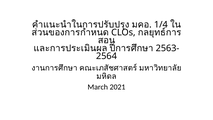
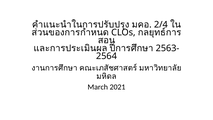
1/4: 1/4 -> 2/4 (161, 25)
